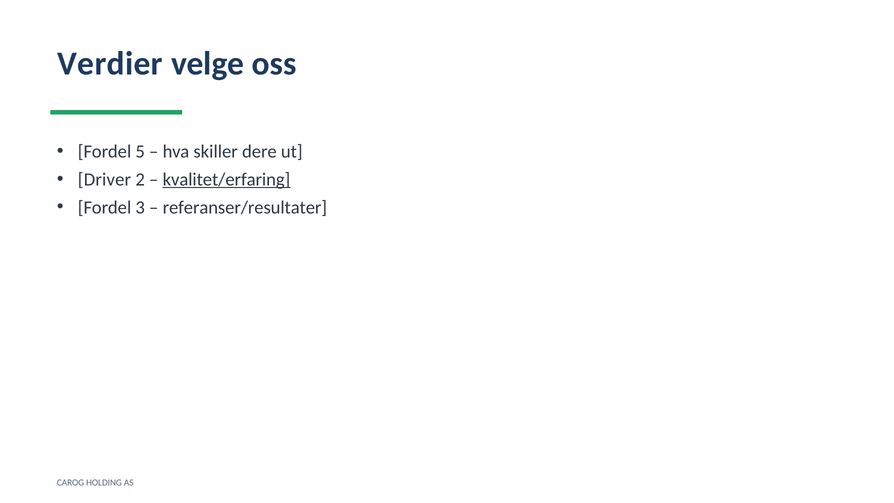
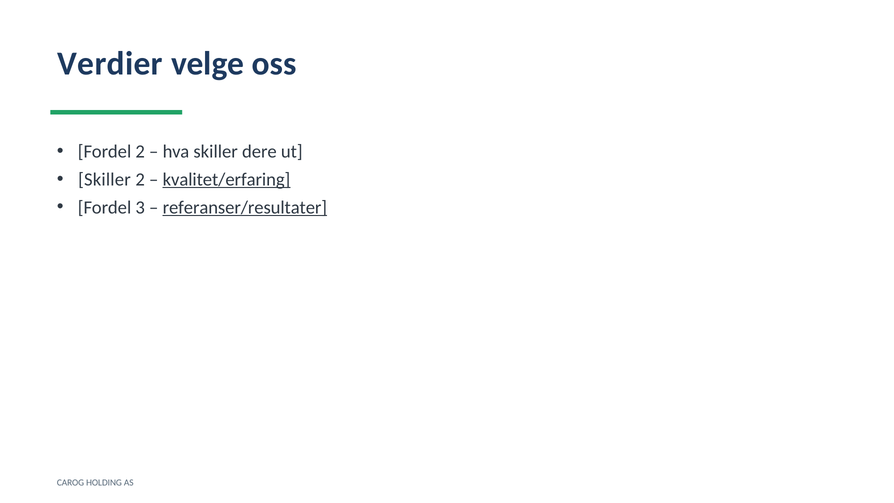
Fordel 5: 5 -> 2 (140, 151)
Driver: Driver -> Skiller (104, 179)
referanser/resultater underline: none -> present (245, 207)
